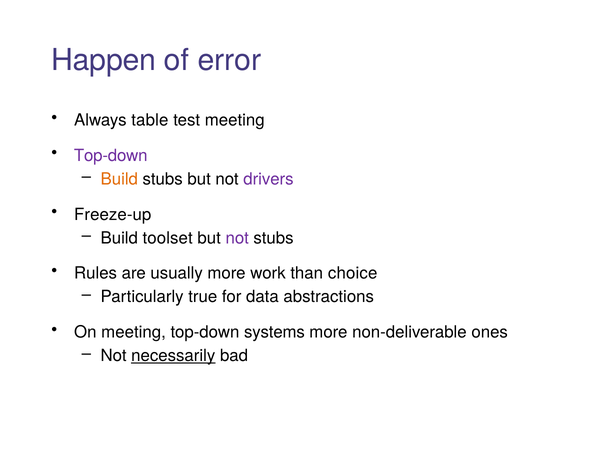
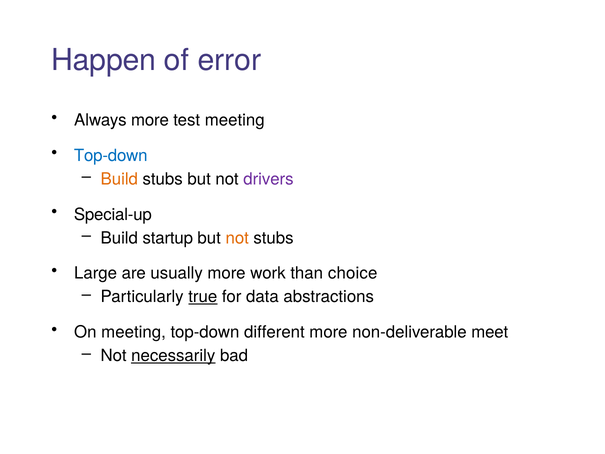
Always table: table -> more (150, 120)
Top-down colour: purple -> blue (111, 155)
Freeze-up: Freeze-up -> Special-up (113, 214)
toolset: toolset -> startup (168, 238)
not colour: purple -> orange (237, 238)
Rules: Rules -> Large (96, 273)
true underline: none -> present (203, 297)
systems: systems -> different (274, 332)
ones: ones -> meet (490, 332)
